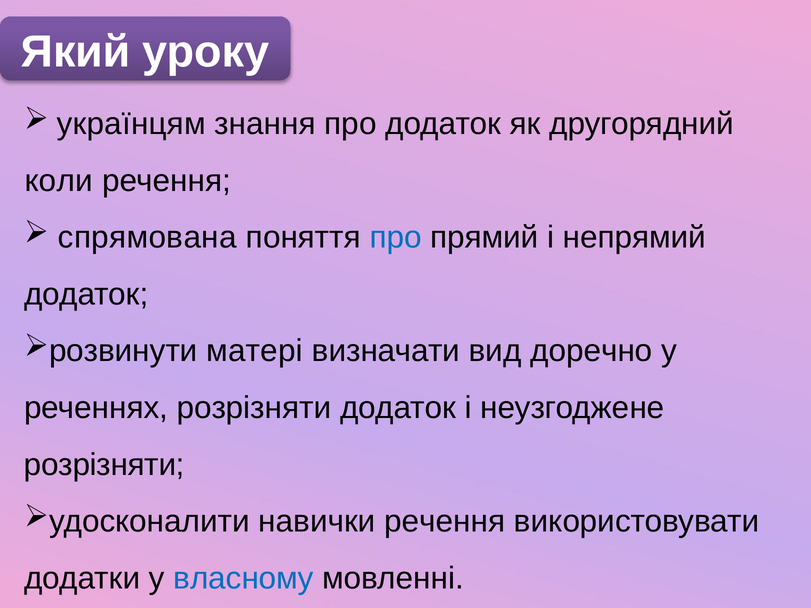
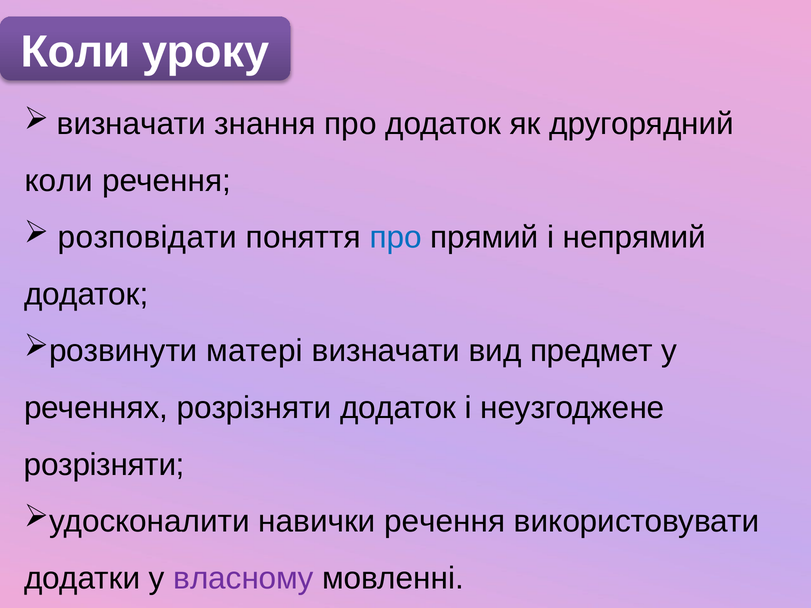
Який: Який -> Коли (76, 52)
українцям: українцям -> визначати (131, 124)
спрямована: спрямована -> розповідати (147, 238)
доречно: доречно -> предмет (591, 351)
власному colour: blue -> purple (244, 578)
